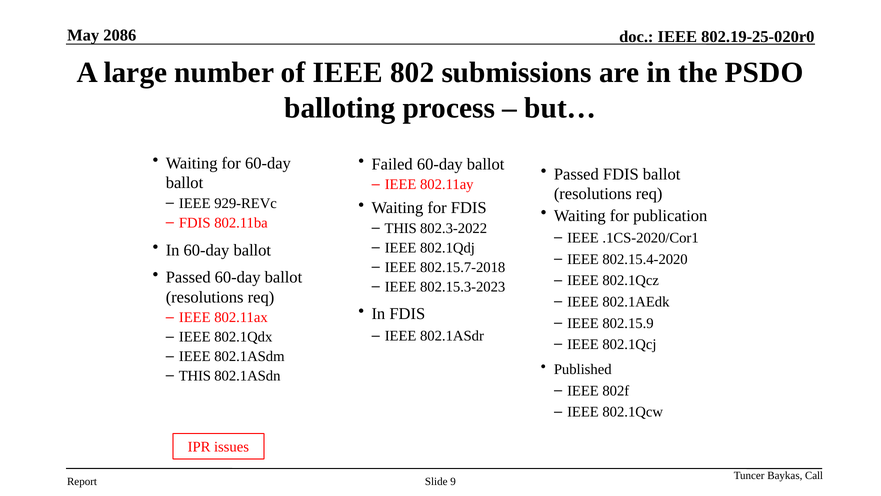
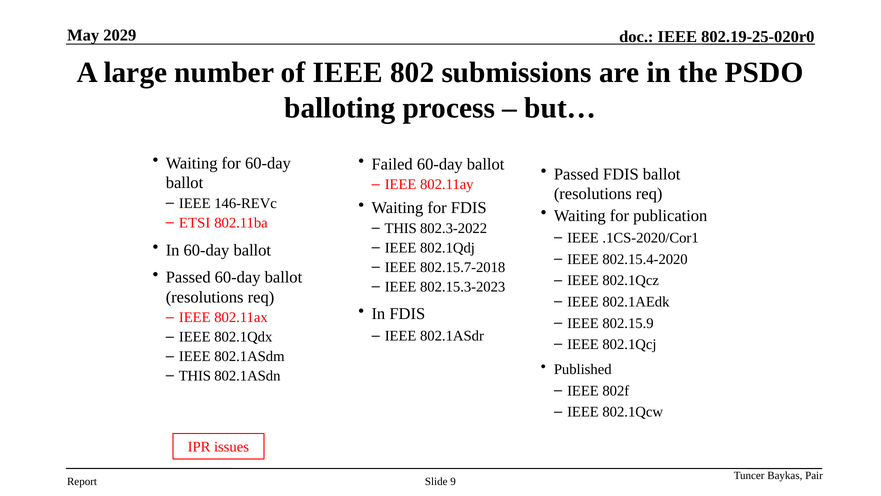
2086: 2086 -> 2029 (120, 35)
929-REVc: 929-REVc -> 146-REVc (246, 203)
FDIS: FDIS -> ETSI (195, 223)
Call: Call -> Pair (814, 475)
